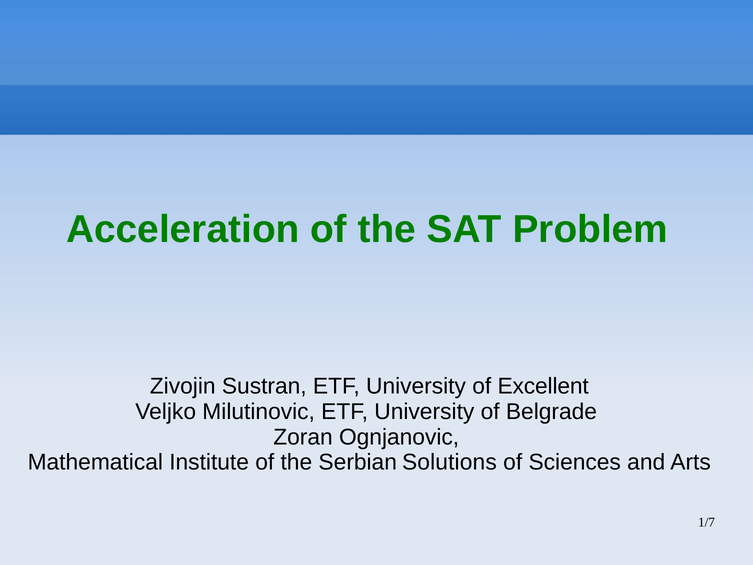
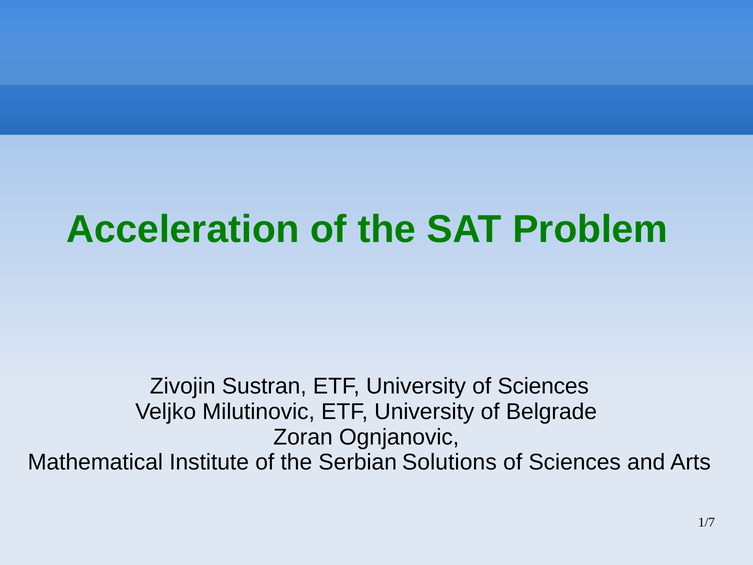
University of Excellent: Excellent -> Sciences (543, 386)
